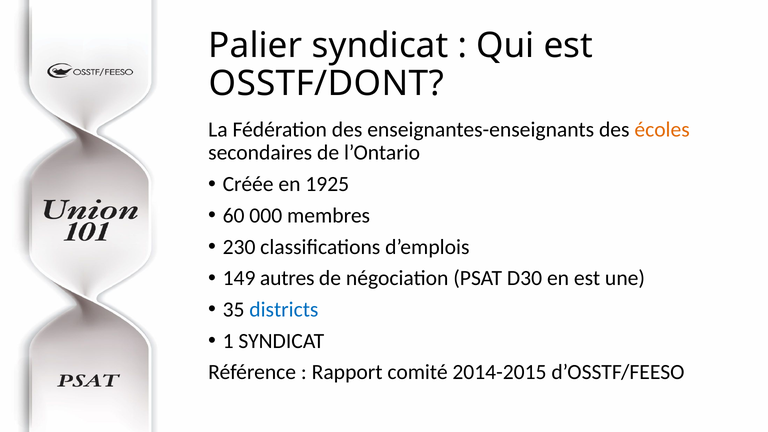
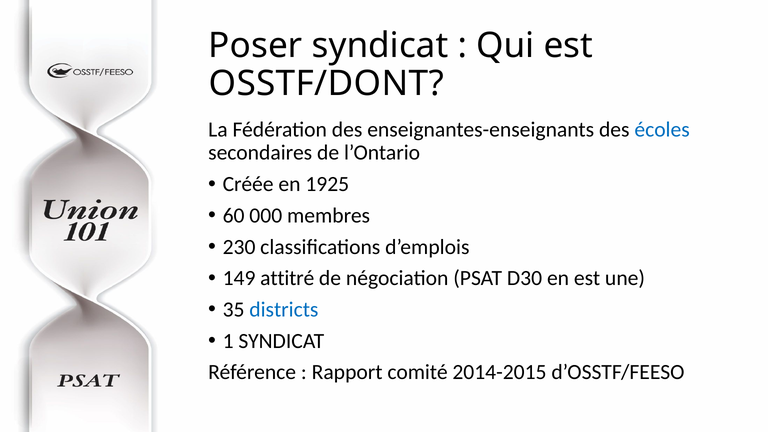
Palier: Palier -> Poser (255, 46)
écoles colour: orange -> blue (662, 129)
autres: autres -> attitré (287, 278)
